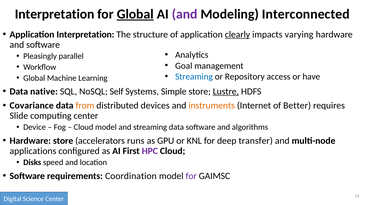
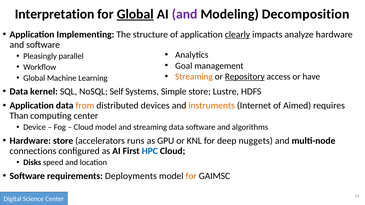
Interconnected: Interconnected -> Decomposition (306, 14)
Application Interpretation: Interpretation -> Implementing (85, 34)
varying: varying -> analyze (299, 34)
Streaming colour: blue -> orange (194, 77)
Repository underline: none -> present (245, 77)
native: native -> kernel (44, 92)
Lustre underline: present -> none (226, 92)
Covariance: Covariance -> Application (32, 106)
Better: Better -> Aimed (297, 106)
Slide: Slide -> Than (19, 116)
transfer: transfer -> nuggets (256, 141)
applications: applications -> connections (33, 151)
HPC colour: purple -> blue (150, 151)
Coordination: Coordination -> Deployments (131, 176)
for colour: purple -> orange (191, 176)
